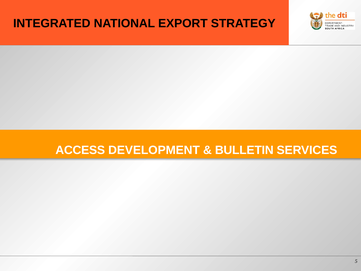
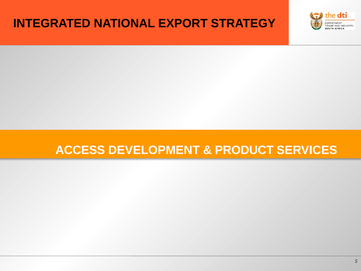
BULLETIN: BULLETIN -> PRODUCT (244, 150)
